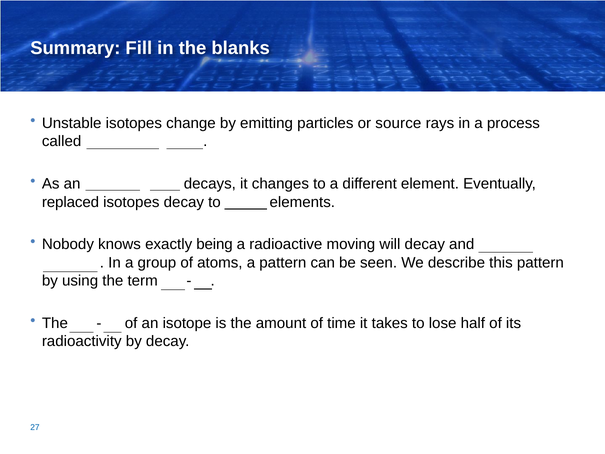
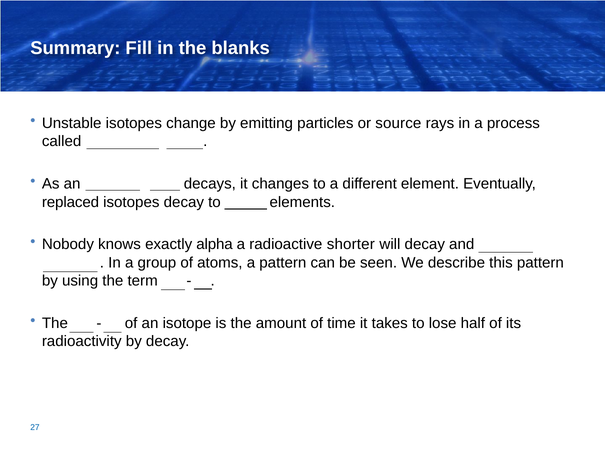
being: being -> alpha (215, 244)
moving: moving -> shorter (351, 244)
